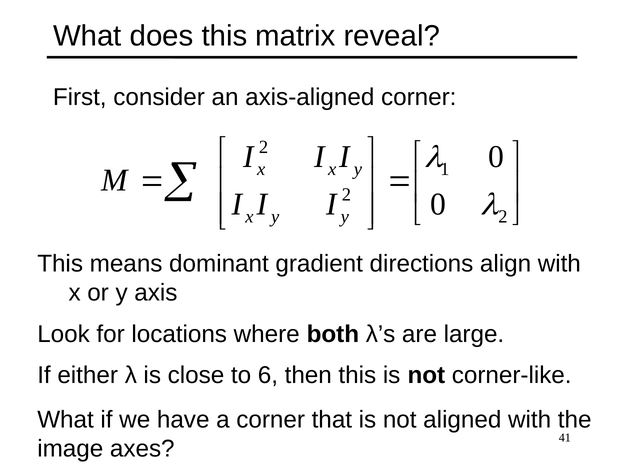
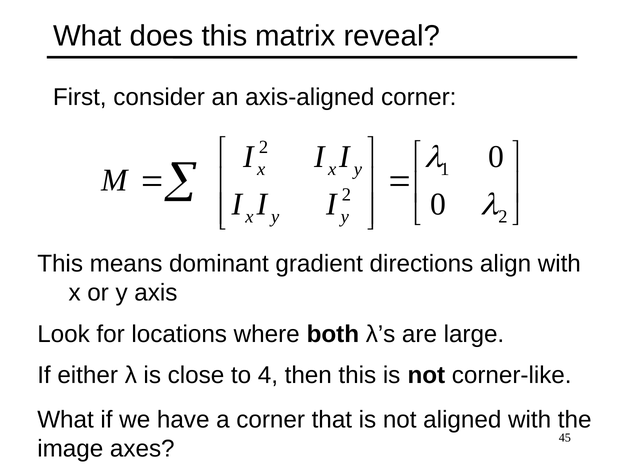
6: 6 -> 4 (268, 375)
41: 41 -> 45 (565, 438)
